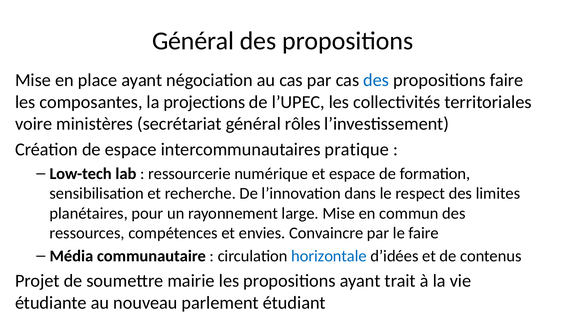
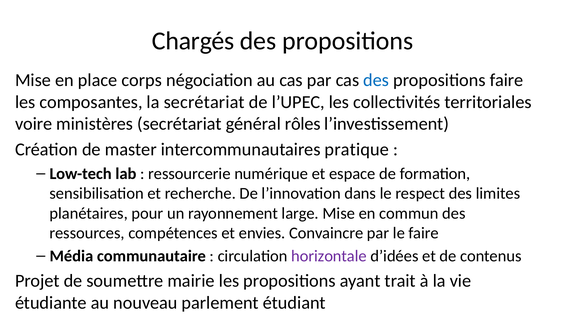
Général: Général -> Chargés (193, 41)
place ayant: ayant -> corps (142, 80)
la projections: projections -> secrétariat (204, 102)
de espace: espace -> master (131, 150)
horizontale colour: blue -> purple (329, 256)
